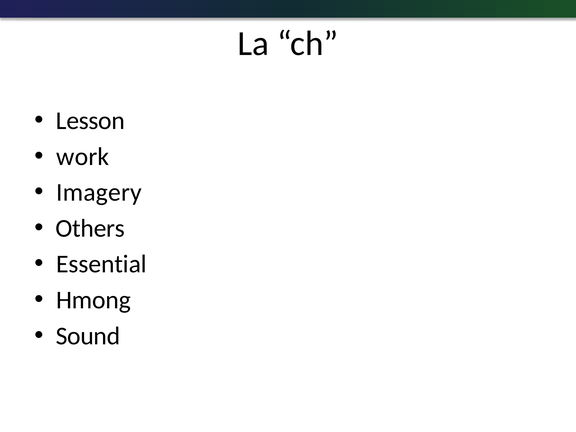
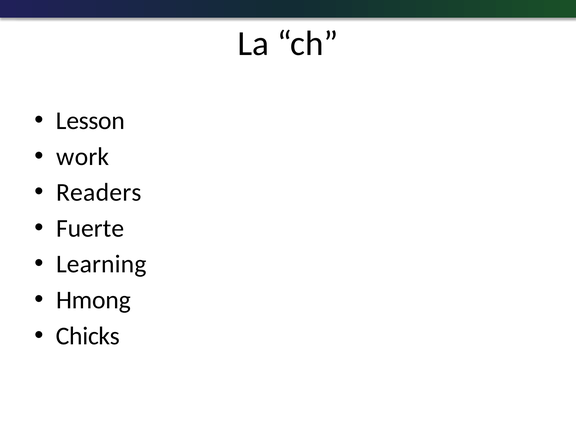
Imagery: Imagery -> Readers (99, 192)
Others: Others -> Fuerte (90, 228)
Essential: Essential -> Learning (101, 264)
Sound: Sound -> Chicks (88, 336)
